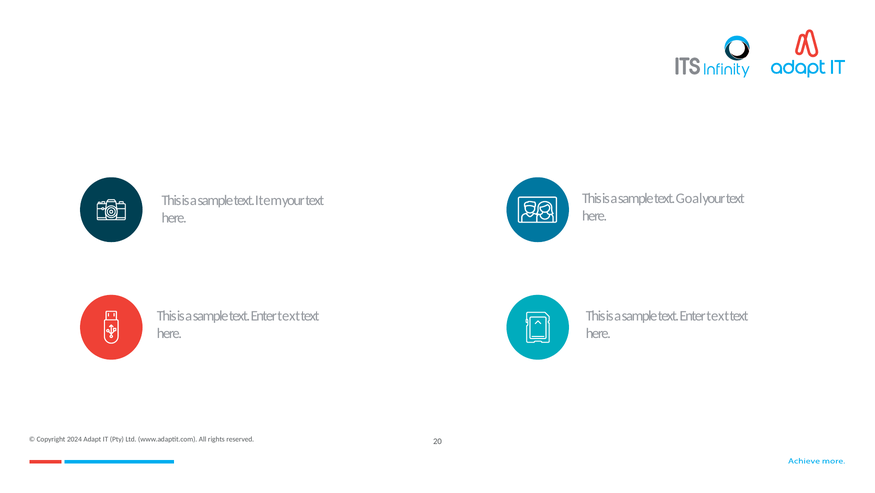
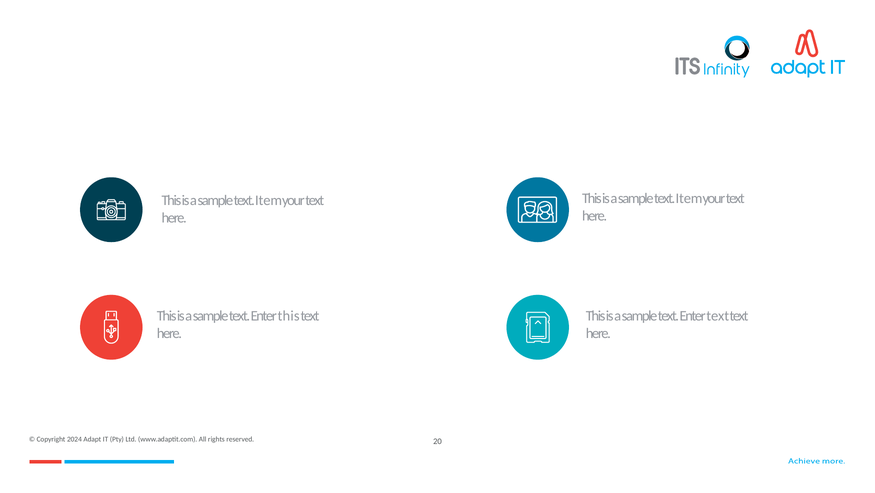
Goal: Goal -> Item (689, 198)
text: text -> this (289, 316)
